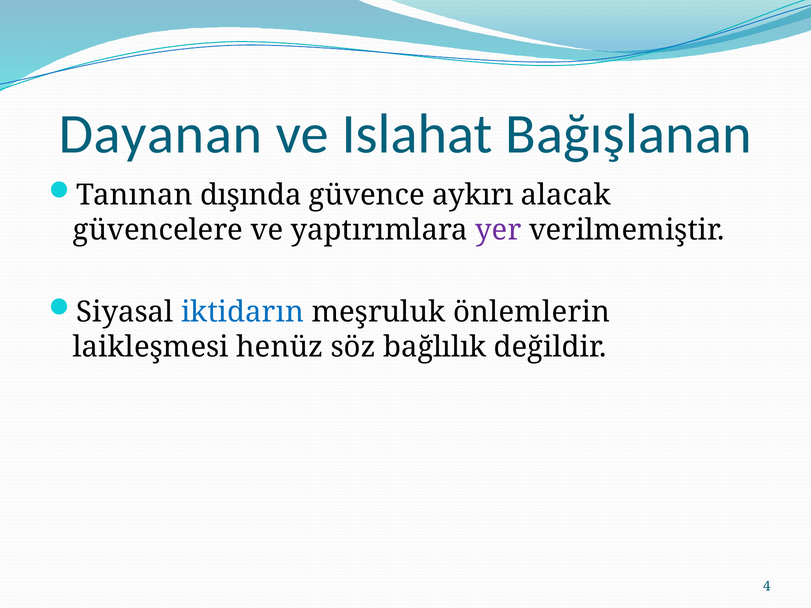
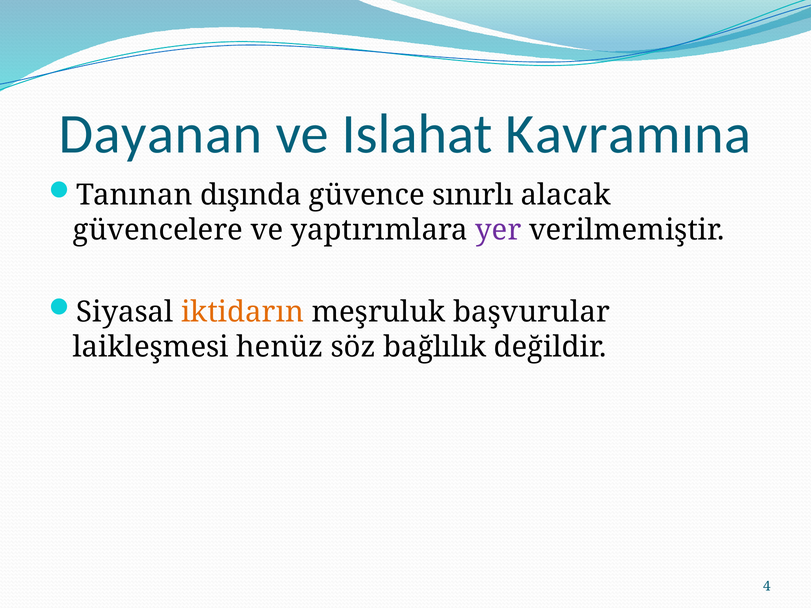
Bağışlanan: Bağışlanan -> Kavramına (628, 134)
aykırı: aykırı -> sınırlı (473, 195)
iktidarın colour: blue -> orange (243, 312)
önlemlerin: önlemlerin -> başvurular (532, 312)
